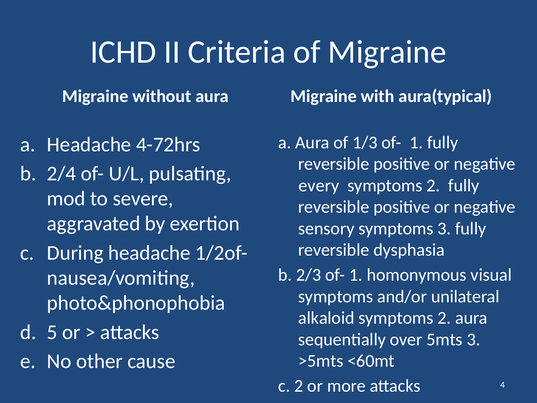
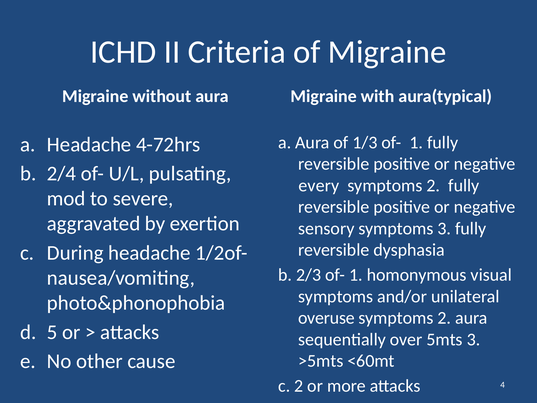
alkaloid: alkaloid -> overuse (326, 318)
